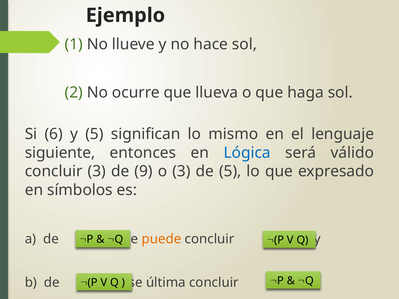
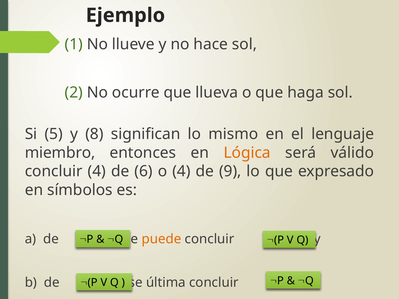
6: 6 -> 5 (54, 134)
y 5: 5 -> 8 (94, 134)
siguiente: siguiente -> miembro (60, 153)
Lógica colour: blue -> orange (247, 153)
concluir 3: 3 -> 4 (97, 171)
9: 9 -> 6 (144, 171)
o 3: 3 -> 4 (181, 171)
de 5: 5 -> 9 (230, 171)
